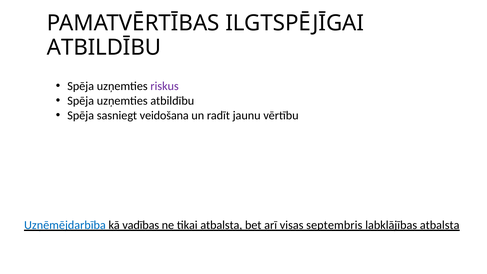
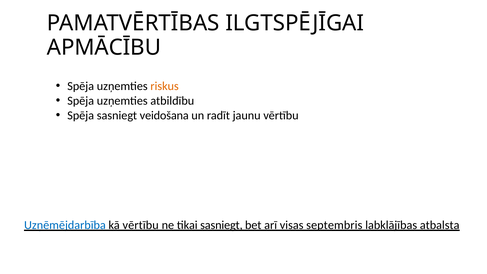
ATBILDĪBU: ATBILDĪBU -> APMĀCĪBU (104, 47)
riskus colour: purple -> orange (165, 86)
kā vadības: vadības -> vērtību (141, 225)
tikai atbalsta: atbalsta -> sasniegt (221, 225)
